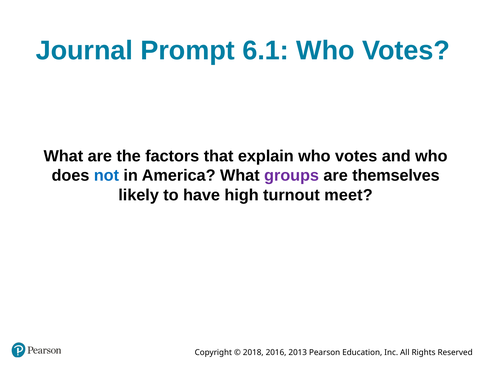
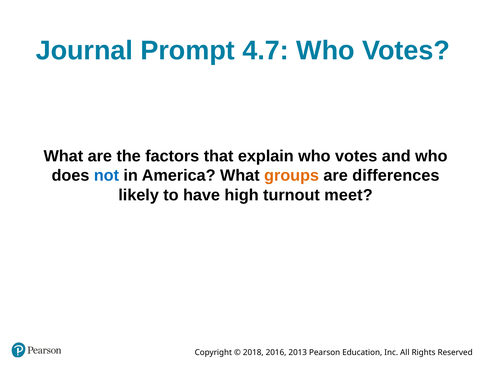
6.1: 6.1 -> 4.7 (266, 51)
groups colour: purple -> orange (292, 175)
themselves: themselves -> differences (396, 175)
